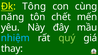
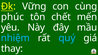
Tông: Tông -> Vững (34, 6)
năng: năng -> phúc (12, 17)
quý colour: light green -> light blue (67, 38)
